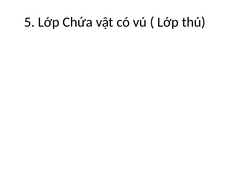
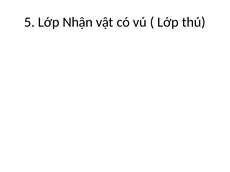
Chứa: Chứa -> Nhận (78, 22)
